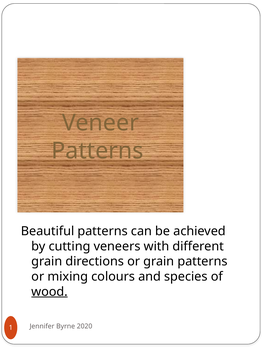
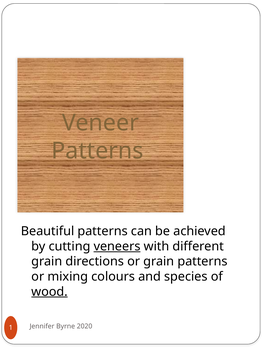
veneers underline: none -> present (117, 247)
